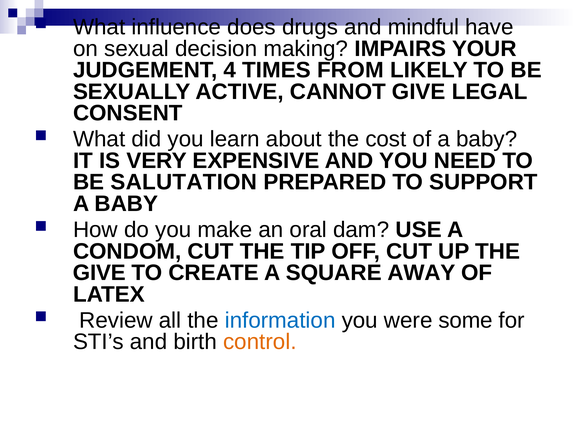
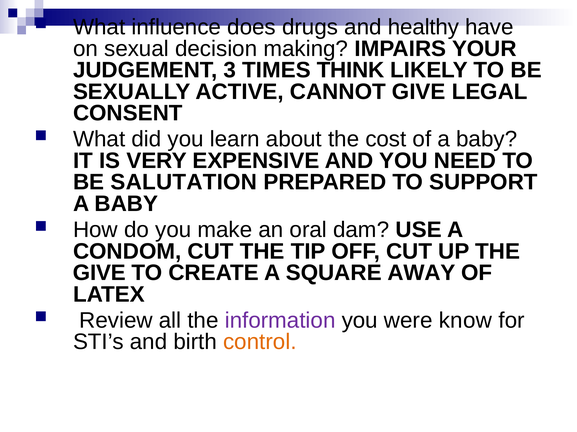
mindful: mindful -> healthy (423, 27)
4: 4 -> 3 (230, 70)
FROM: FROM -> THINK (351, 70)
information colour: blue -> purple (280, 321)
some: some -> know (465, 321)
